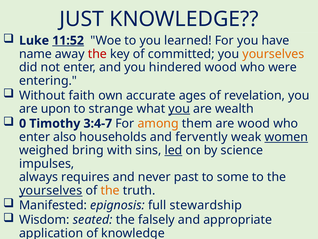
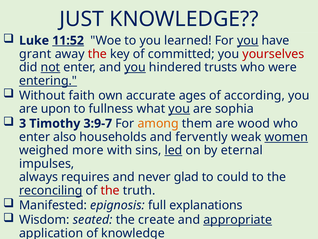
you underline: none -> present (248, 40)
name: name -> grant (35, 54)
yourselves colour: orange -> red (273, 54)
not underline: none -> present (50, 67)
you underline: none -> present (135, 67)
hindered wood: wood -> trusts (221, 67)
entering underline: none -> present (48, 81)
revelation: revelation -> according (254, 95)
strange: strange -> fullness (111, 109)
wealth: wealth -> sophia (234, 109)
0: 0 -> 3 (23, 123)
3:4-7: 3:4-7 -> 3:9-7 (98, 123)
bring: bring -> more (88, 150)
science: science -> eternal (242, 150)
past: past -> glad (186, 177)
some: some -> could (233, 177)
yourselves: yourselves -> reconciling (51, 190)
the colour: orange -> red (110, 190)
stewardship: stewardship -> explanations (206, 205)
falsely: falsely -> create (156, 219)
appropriate underline: none -> present (238, 219)
